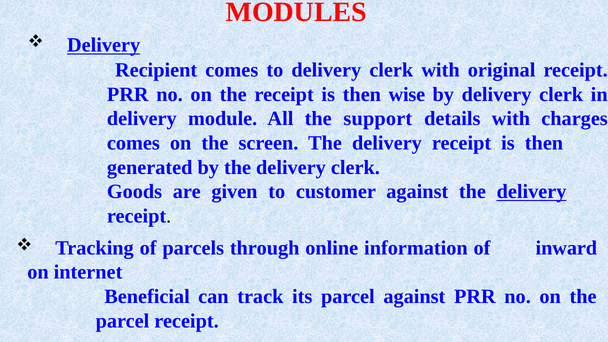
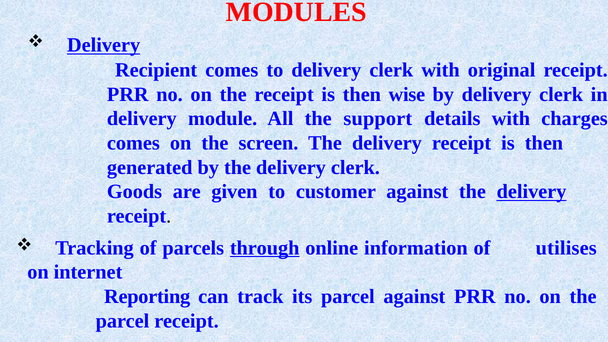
through underline: none -> present (265, 248)
inward: inward -> utilises (566, 248)
Beneficial: Beneficial -> Reporting (147, 297)
